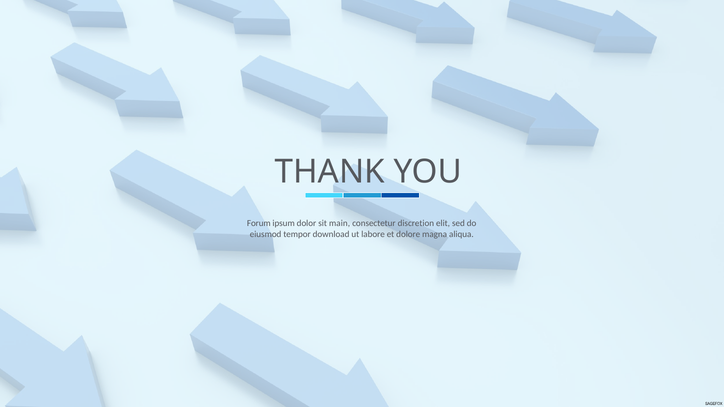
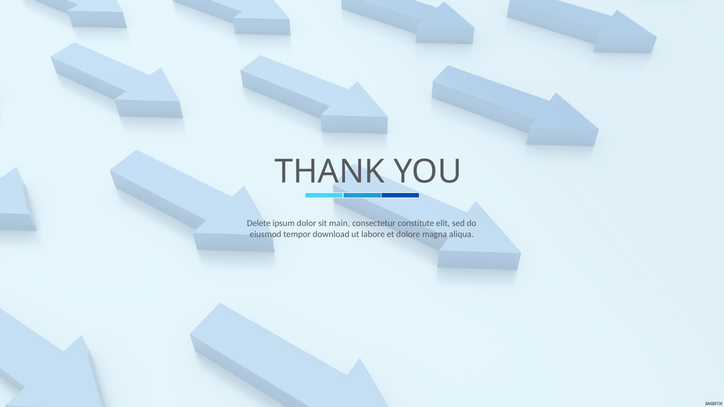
Forum: Forum -> Delete (259, 224)
discretion: discretion -> constitute (416, 224)
